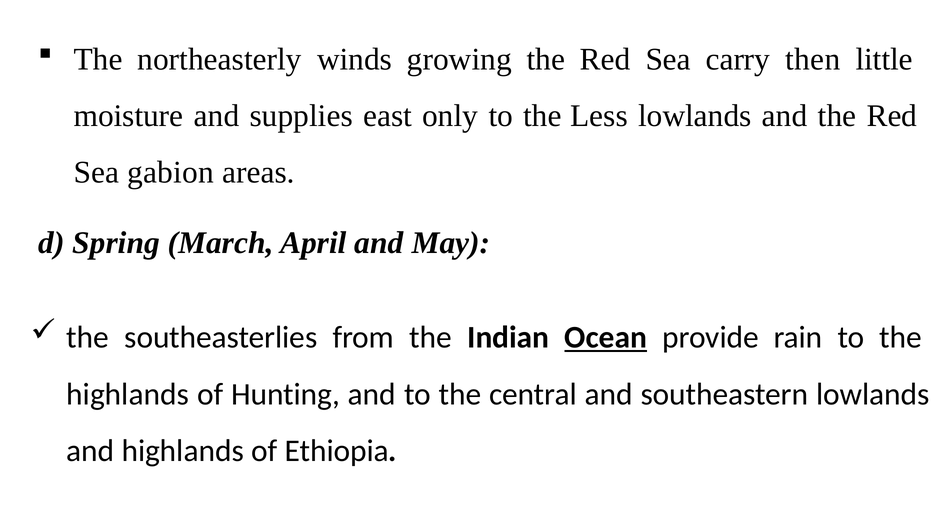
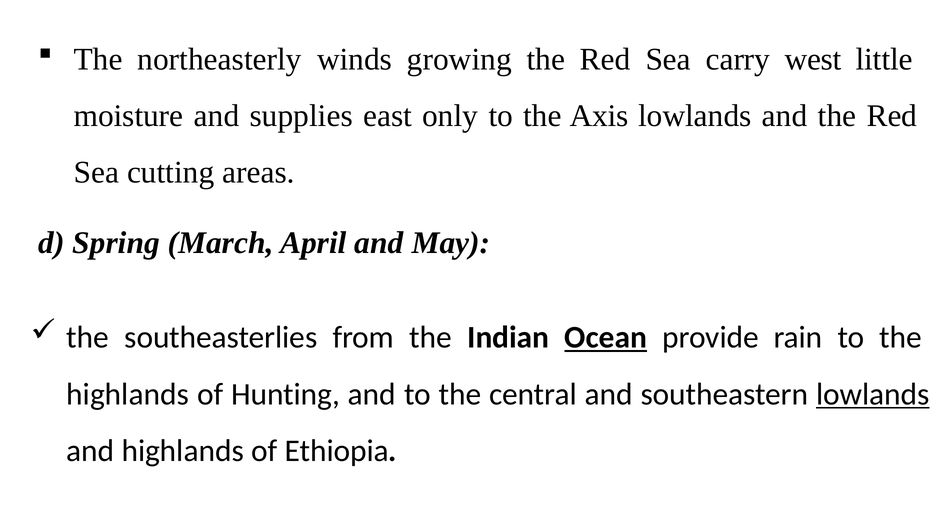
then: then -> west (813, 59)
Less: Less -> Axis (599, 116)
gabion: gabion -> cutting (171, 173)
lowlands underline: none -> present (873, 394)
